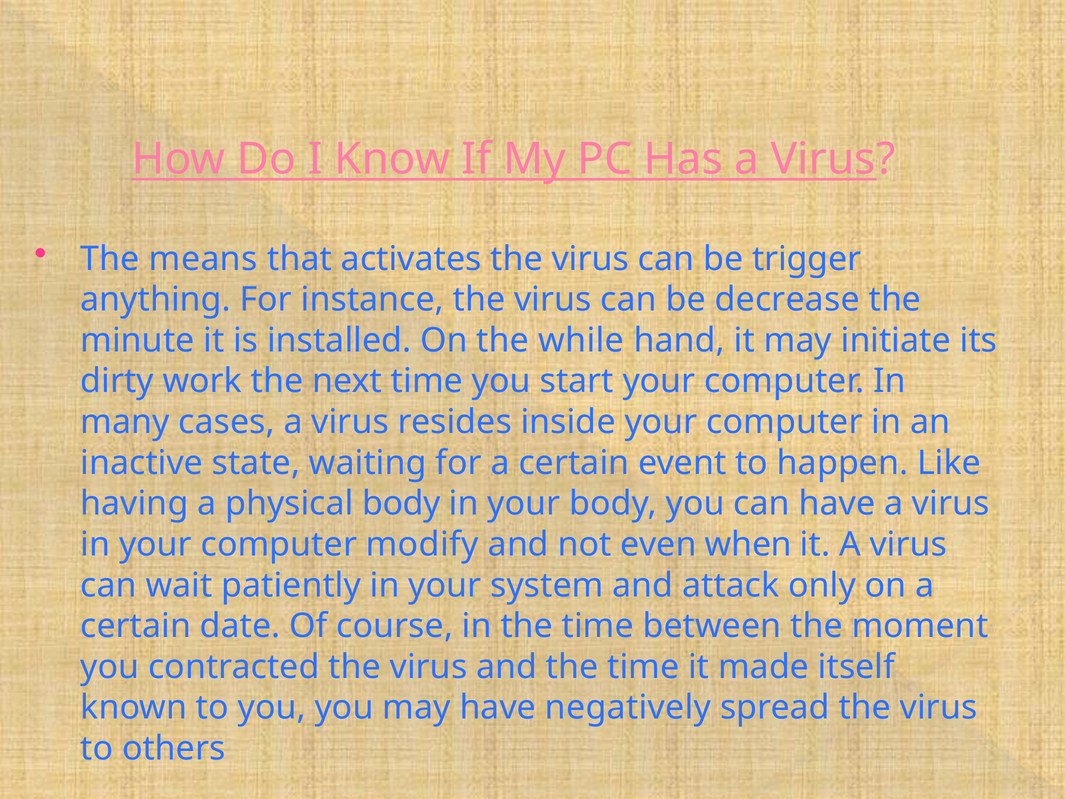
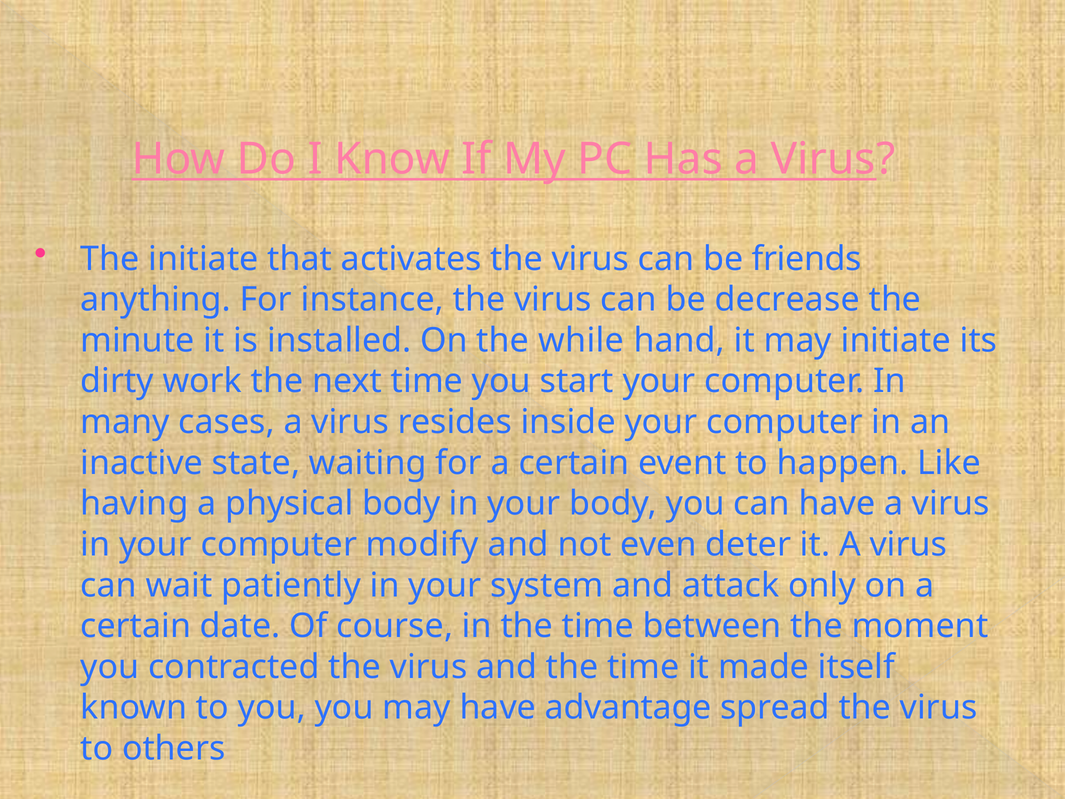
The means: means -> initiate (203, 259)
trigger: trigger -> friends (807, 259)
when: when -> deter (748, 544)
negatively: negatively -> advantage (628, 708)
